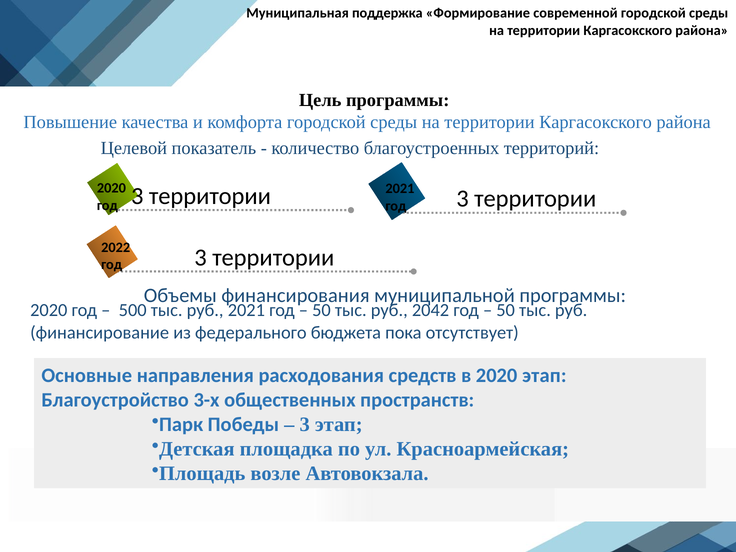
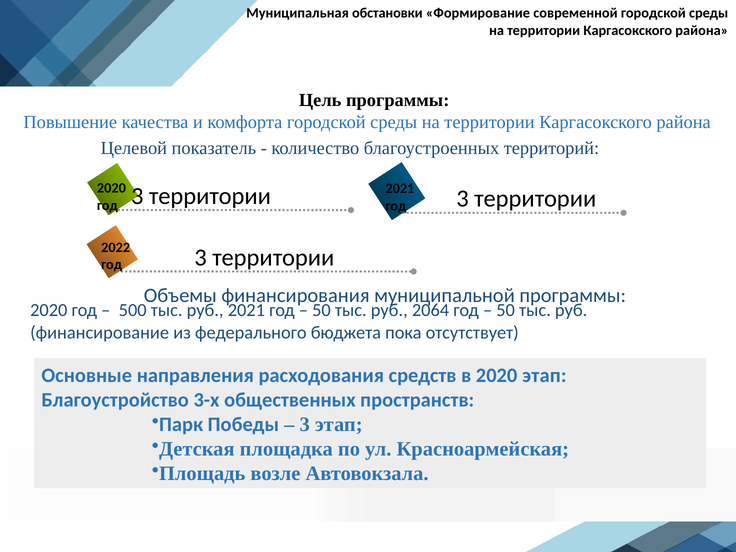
поддержка: поддержка -> обстановки (387, 13)
2042: 2042 -> 2064 (431, 310)
